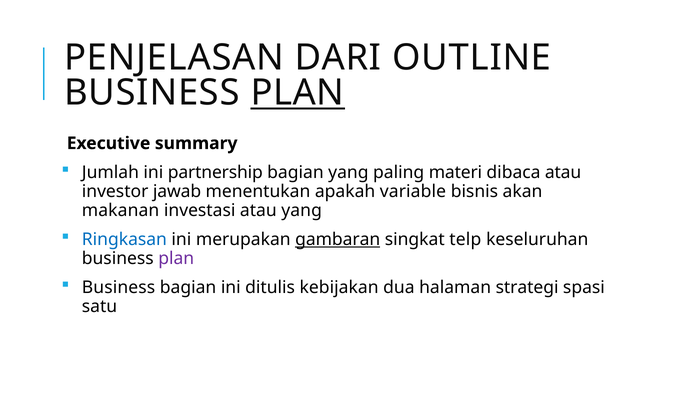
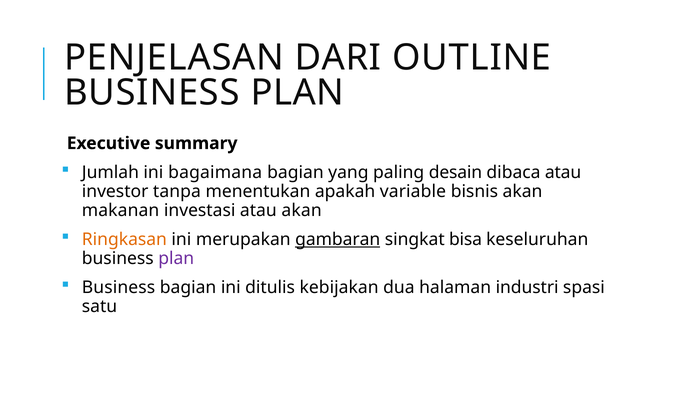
PLAN underline: present -> none (298, 93)
partnership: partnership -> bagaimana (215, 172)
materi: materi -> desain (455, 172)
jawab: jawab -> tanpa (177, 191)
atau yang: yang -> akan (302, 210)
Ringkasan colour: blue -> orange (124, 239)
telp: telp -> bisa (465, 239)
strategi: strategi -> industri (527, 287)
